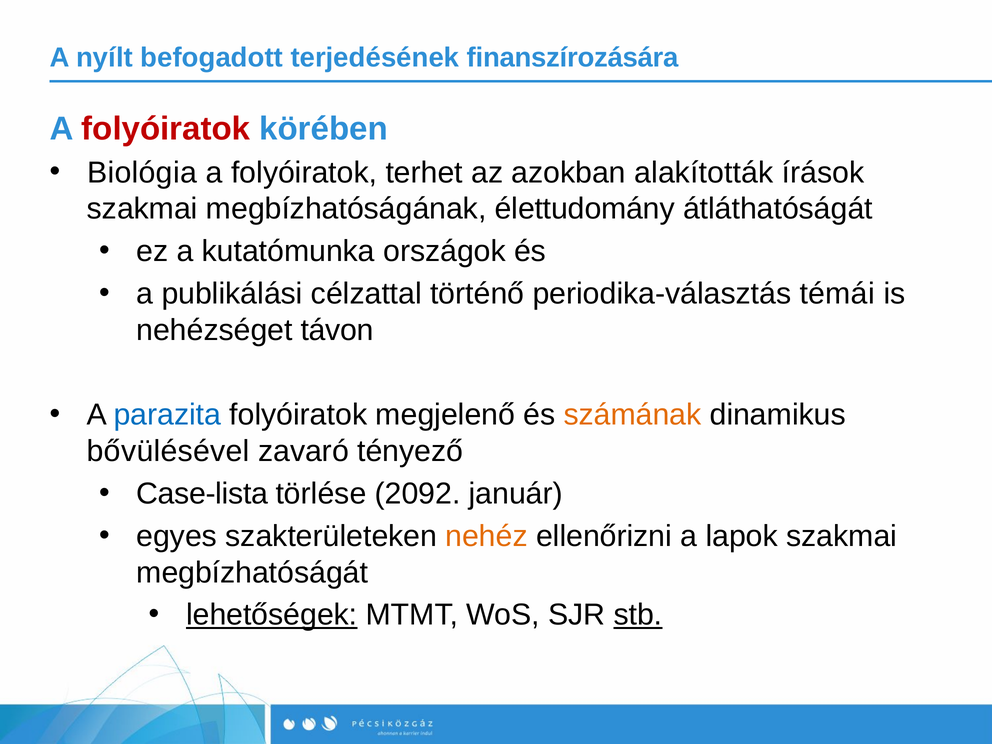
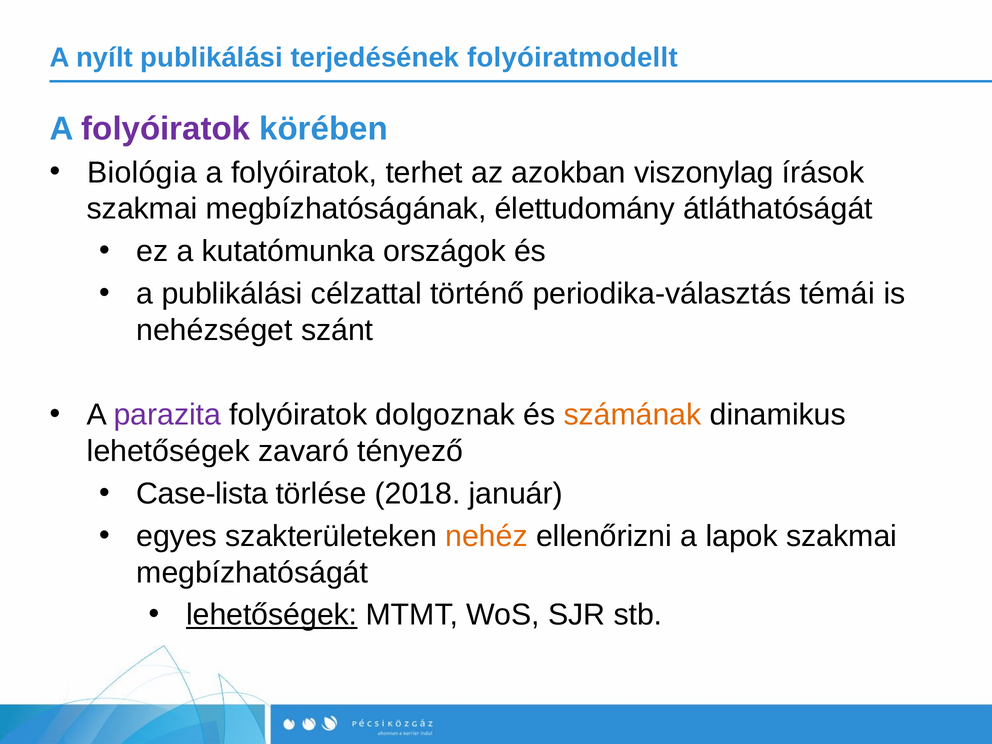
nyílt befogadott: befogadott -> publikálási (212, 58)
finanszírozására: finanszírozására -> folyóiratmodellt (573, 58)
folyóiratok colour: red -> purple (166, 129)
alakították: alakították -> viszonylag (704, 173)
távon: távon -> szánt (337, 330)
parazita colour: blue -> purple (167, 415)
megjelenő: megjelenő -> dolgoznak (445, 415)
bővülésével: bővülésével -> lehetőségek (168, 451)
2092: 2092 -> 2018 (418, 494)
stb underline: present -> none (638, 615)
